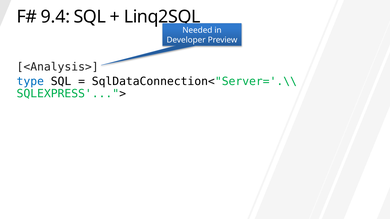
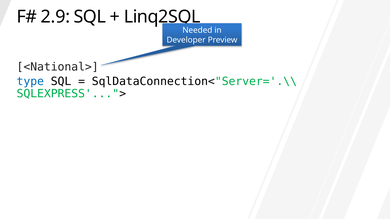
9.4: 9.4 -> 2.9 (55, 17)
<Analysis>: <Analysis> -> <National> (58, 67)
